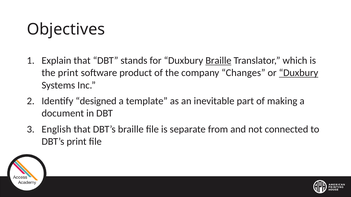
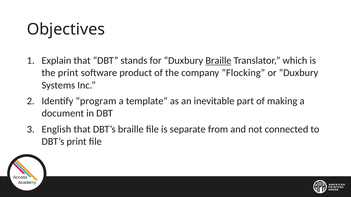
Changes: Changes -> Flocking (243, 73)
Duxbury underline: present -> none (299, 73)
designed: designed -> program (96, 101)
